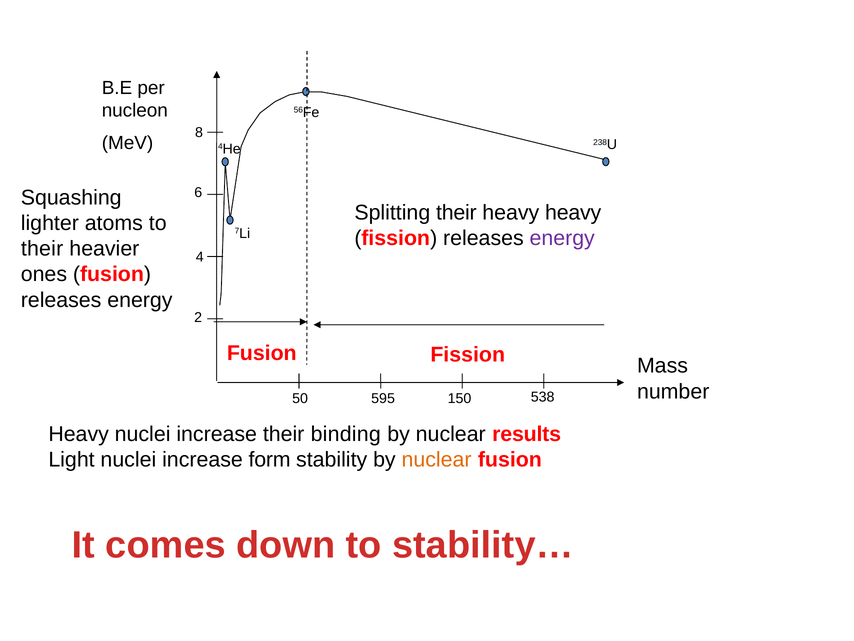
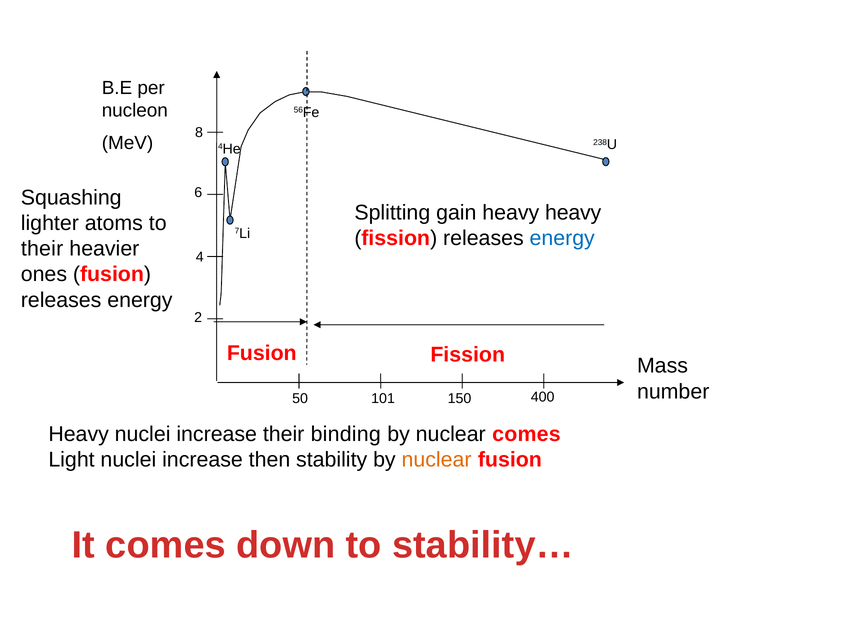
Splitting their: their -> gain (456, 212)
energy colour: purple -> blue (562, 238)
595: 595 -> 101 (383, 398)
538: 538 -> 400 (543, 397)
nuclear results: results -> comes (526, 434)
form: form -> then (269, 460)
